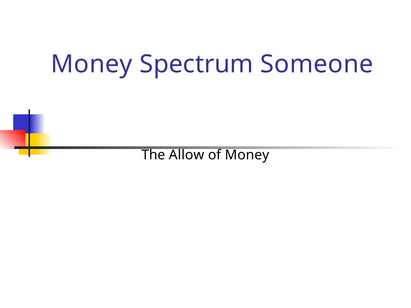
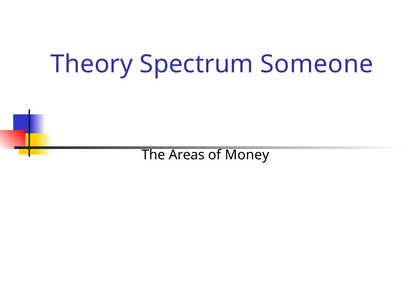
Money: Money -> Theory (92, 64)
Allow: Allow -> Areas (187, 155)
